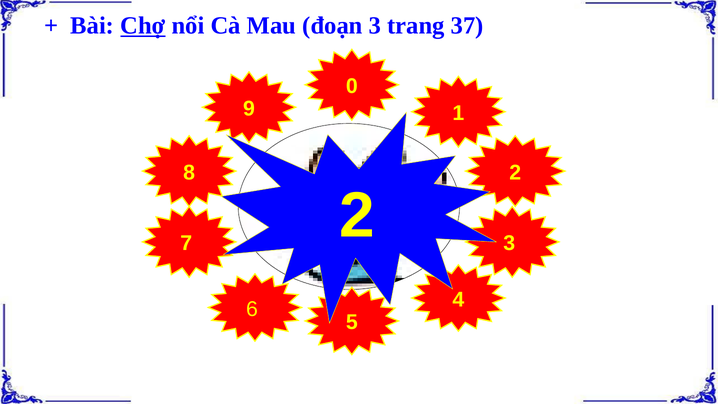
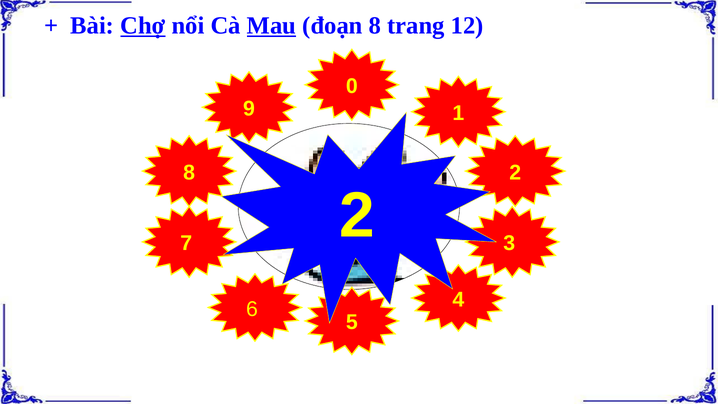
Mau underline: none -> present (272, 25)
đoạn 3: 3 -> 8 (375, 25)
37: 37 -> 12 (467, 25)
